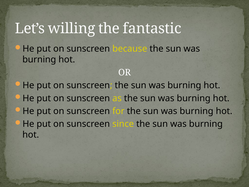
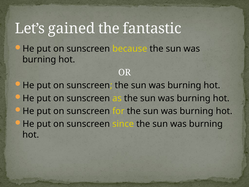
willing: willing -> gained (72, 28)
